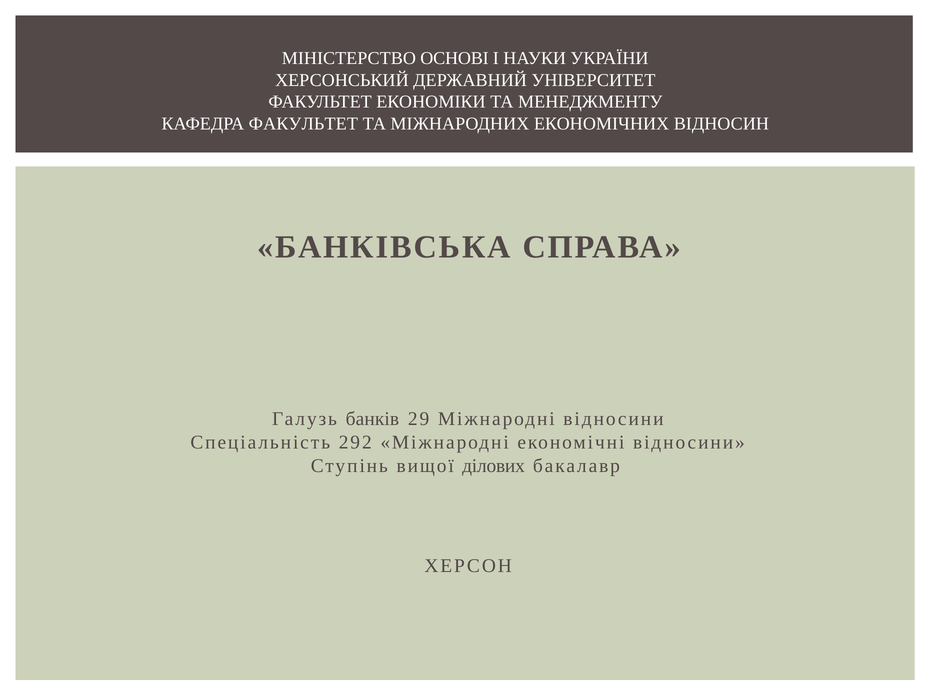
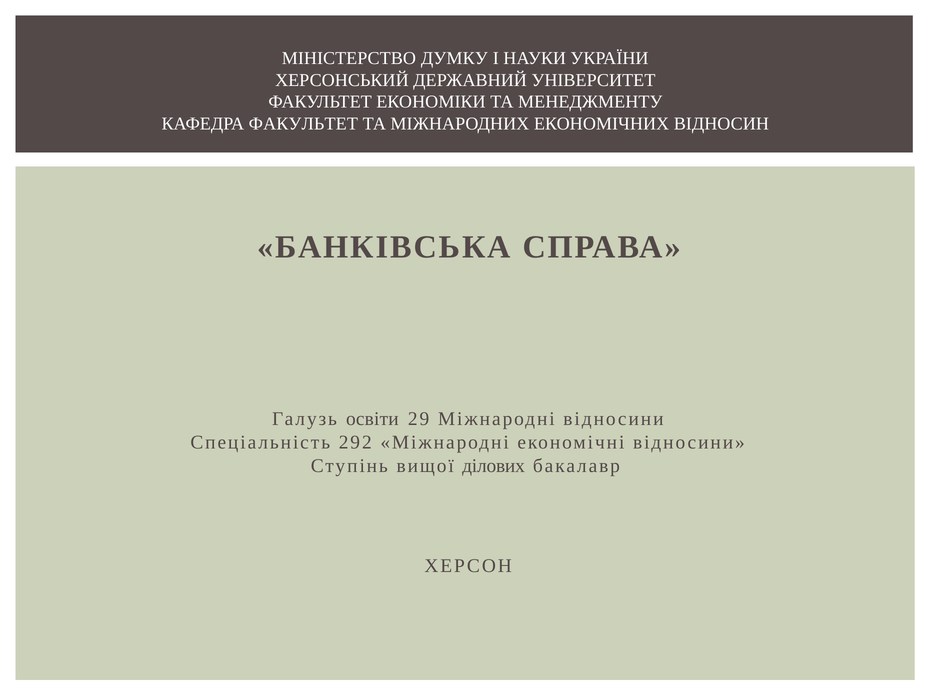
ОСНОВІ: ОСНОВІ -> ДУМКУ (454, 59)
банків: банків -> освіти (372, 419)
